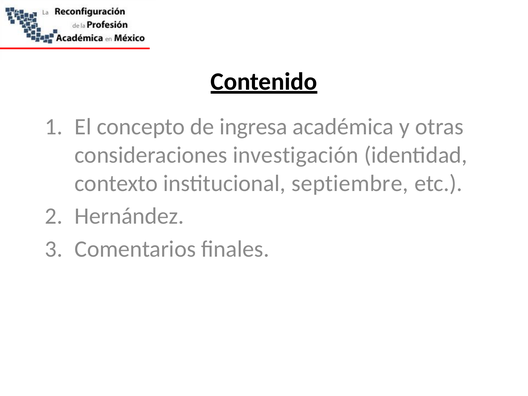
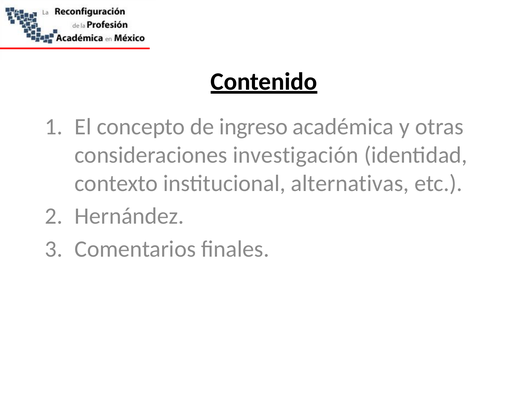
ingresa: ingresa -> ingreso (254, 127)
septiembre: septiembre -> alternativas (350, 183)
